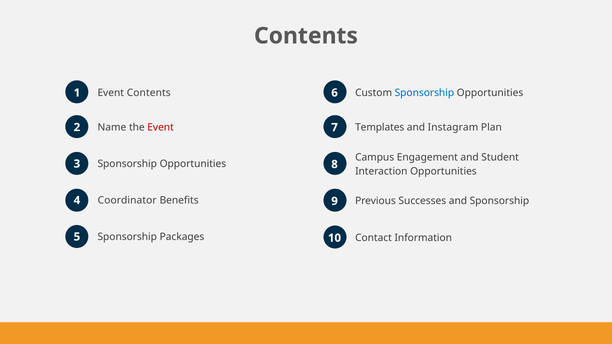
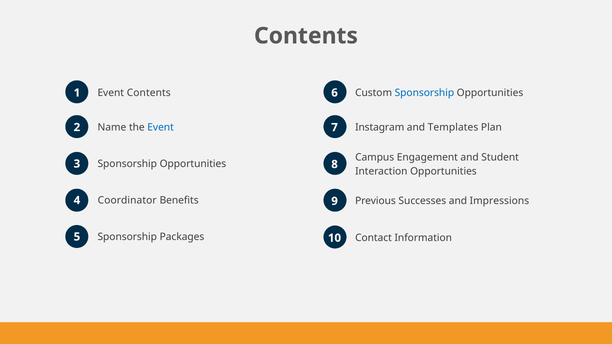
Event colour: red -> blue (161, 127)
Templates: Templates -> Instagram (380, 127)
Instagram: Instagram -> Templates (453, 127)
and Sponsorship: Sponsorship -> Impressions (499, 201)
